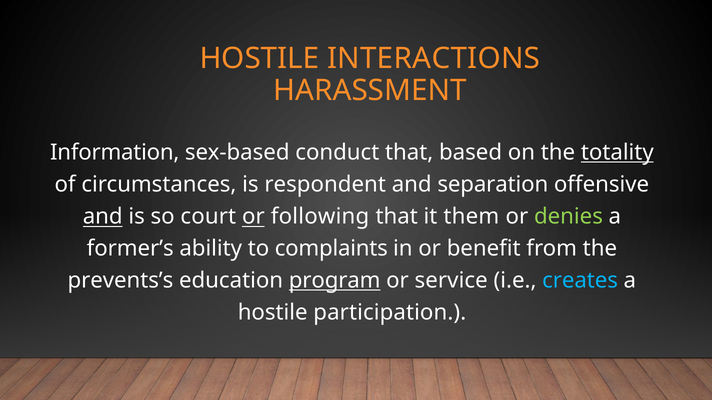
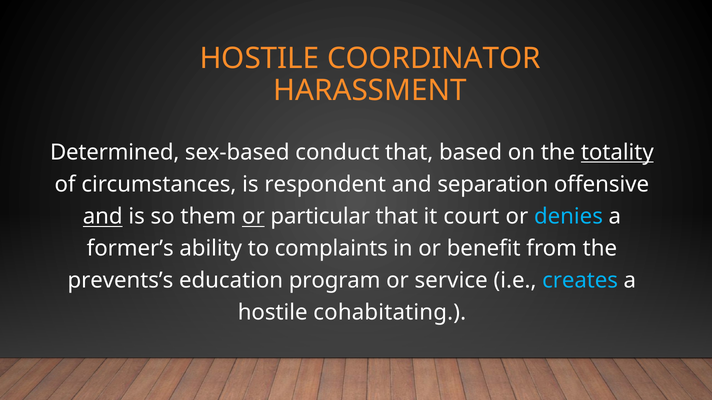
INTERACTIONS: INTERACTIONS -> COORDINATOR (434, 59)
Information: Information -> Determined (115, 153)
court: court -> them (208, 217)
following: following -> particular (320, 217)
them: them -> court (471, 217)
denies colour: light green -> light blue (568, 217)
program underline: present -> none (335, 281)
participation: participation -> cohabitating (390, 313)
